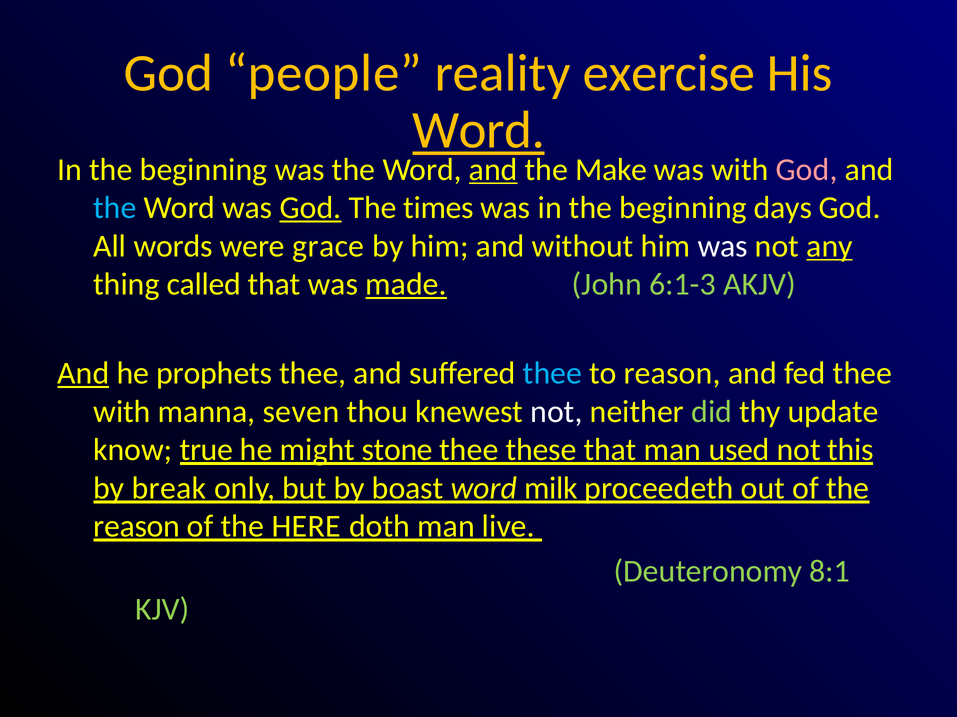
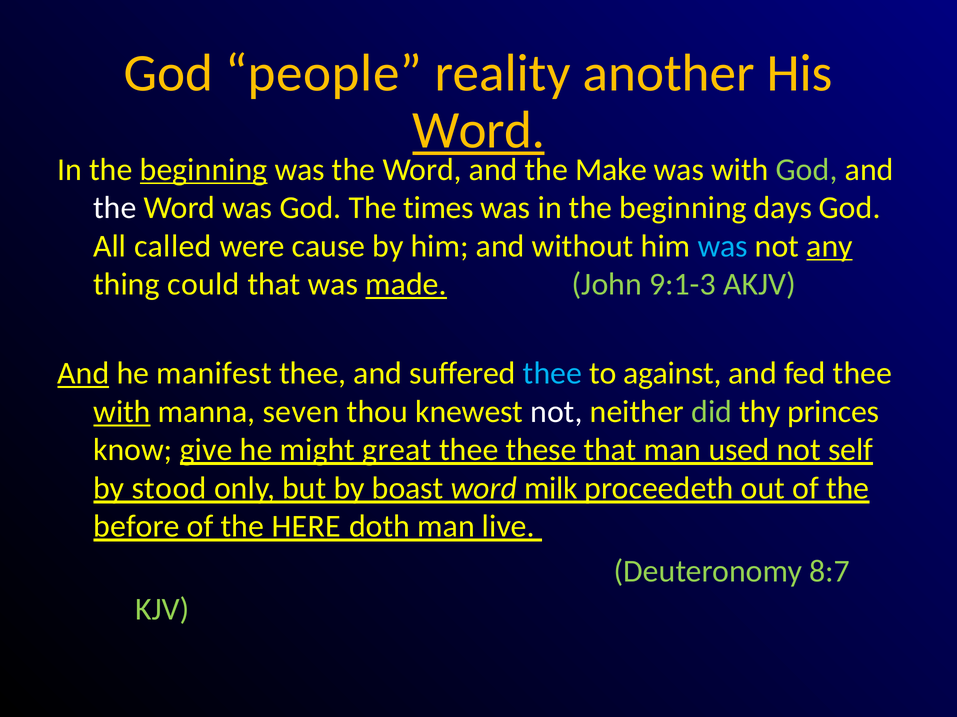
exercise: exercise -> another (669, 73)
beginning underline: none -> present (204, 170)
and underline: present -> none (493, 170)
God colour: pink -> light green (807, 170)
the colour: light blue -> white (115, 208)
God underline: present -> none (311, 208)
words: words -> called (173, 246)
grace: grace -> cause (329, 246)
was colour: white -> light blue (723, 246)
called: called -> could (204, 285)
6:1-3: 6:1-3 -> 9:1-3 (682, 285)
prophets: prophets -> manifest (214, 374)
to reason: reason -> against (672, 374)
with underline: none -> present (122, 412)
update: update -> princes (833, 412)
true: true -> give (206, 450)
stone: stone -> great (397, 450)
this: this -> self (851, 450)
break: break -> stood (169, 489)
reason: reason -> before (136, 527)
8:1: 8:1 -> 8:7 (830, 572)
